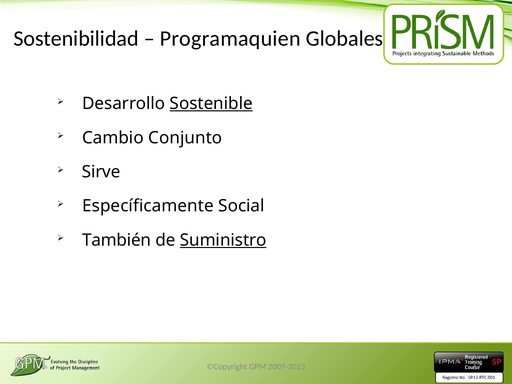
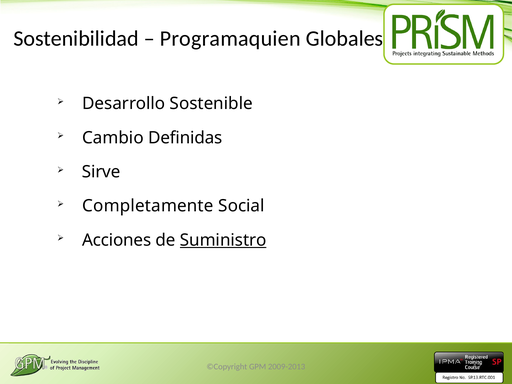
Sostenible underline: present -> none (211, 104)
Conjunto: Conjunto -> Definidas (185, 138)
Específicamente: Específicamente -> Completamente (148, 206)
También: También -> Acciones (117, 240)
